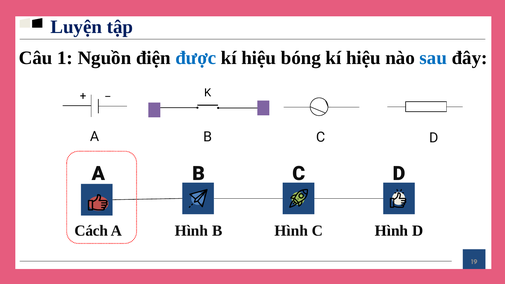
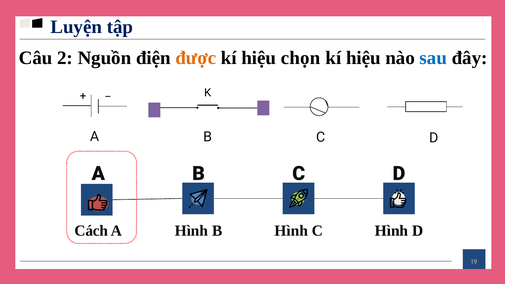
1: 1 -> 2 (65, 58)
được colour: blue -> orange (196, 58)
bóng: bóng -> chọn (301, 58)
